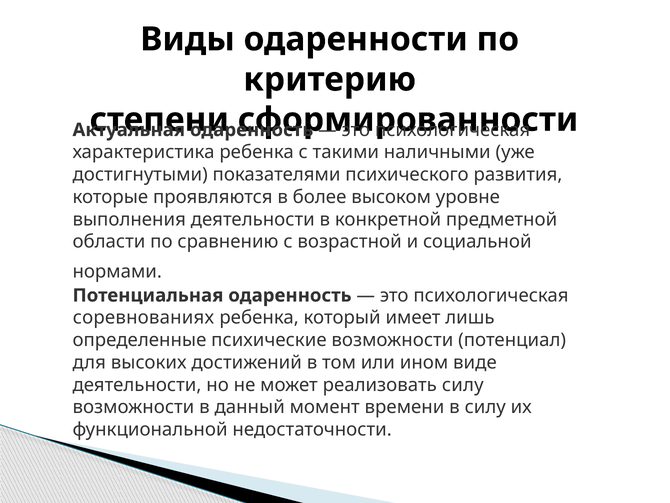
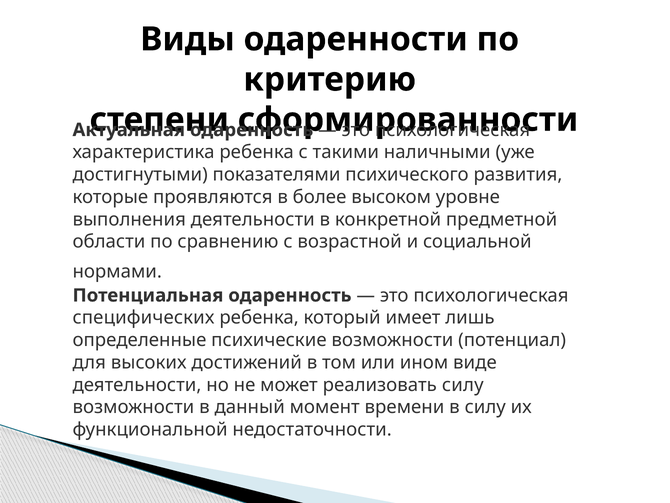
соревнованиях: соревнованиях -> специфических (143, 318)
